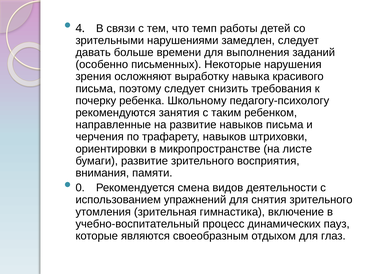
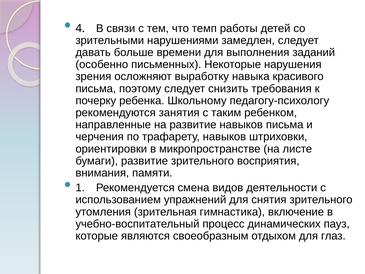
0: 0 -> 1 (80, 188)
